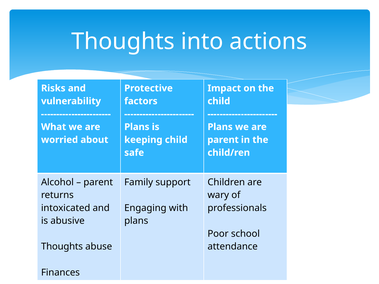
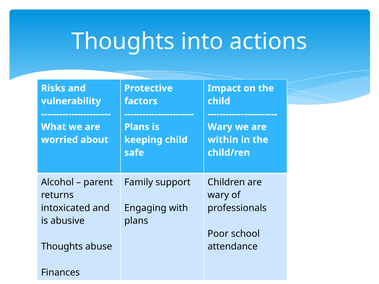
Plans: Plans -> Wary (220, 127)
parent: parent -> within (223, 140)
